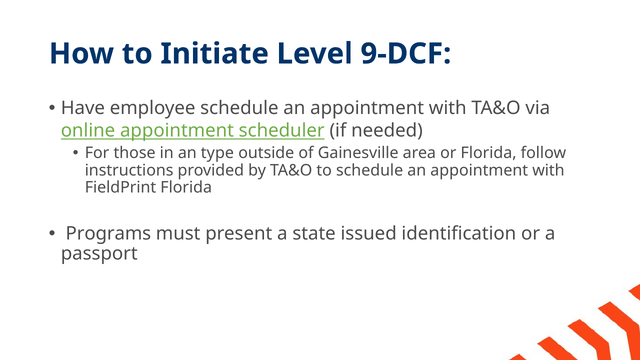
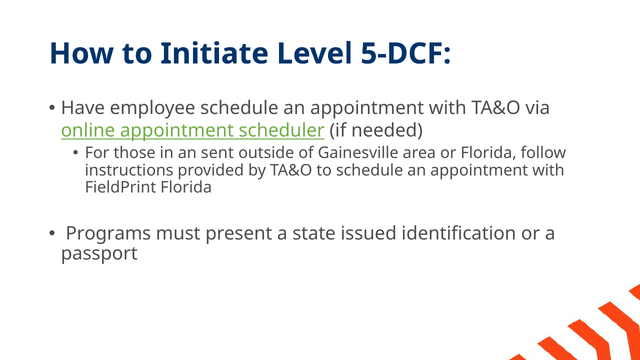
9-DCF: 9-DCF -> 5-DCF (406, 54)
type: type -> sent (217, 153)
